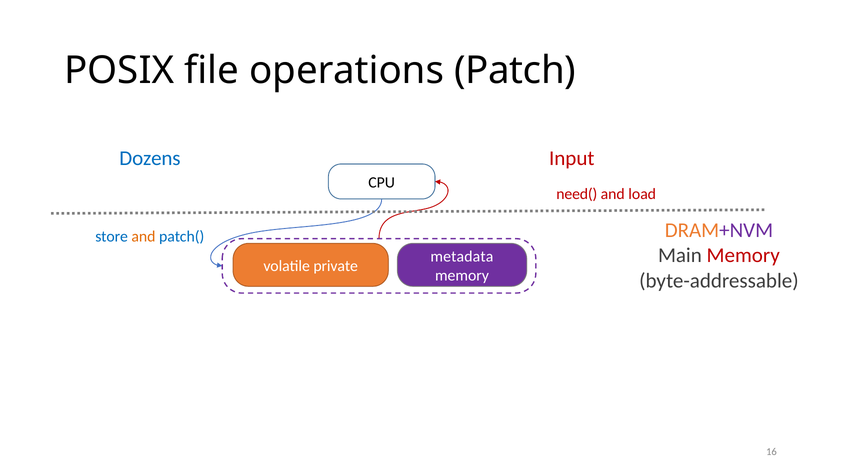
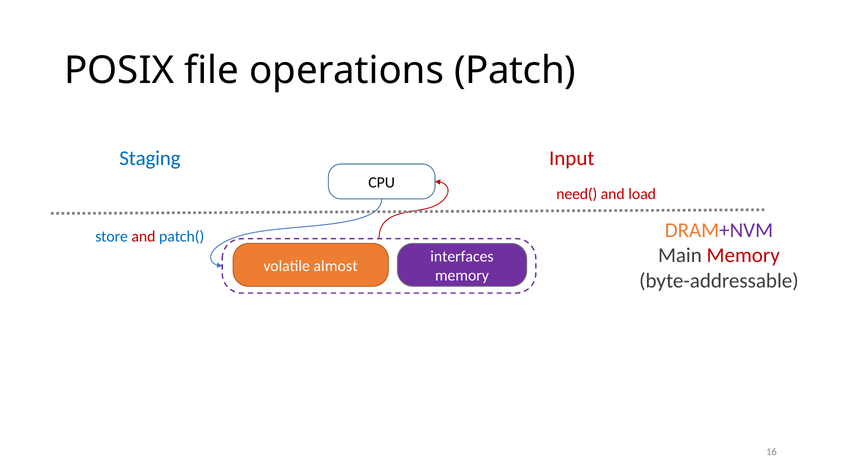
Dozens: Dozens -> Staging (150, 158)
and colour: orange -> red (143, 237)
metadata: metadata -> interfaces (462, 257)
private: private -> almost (336, 266)
